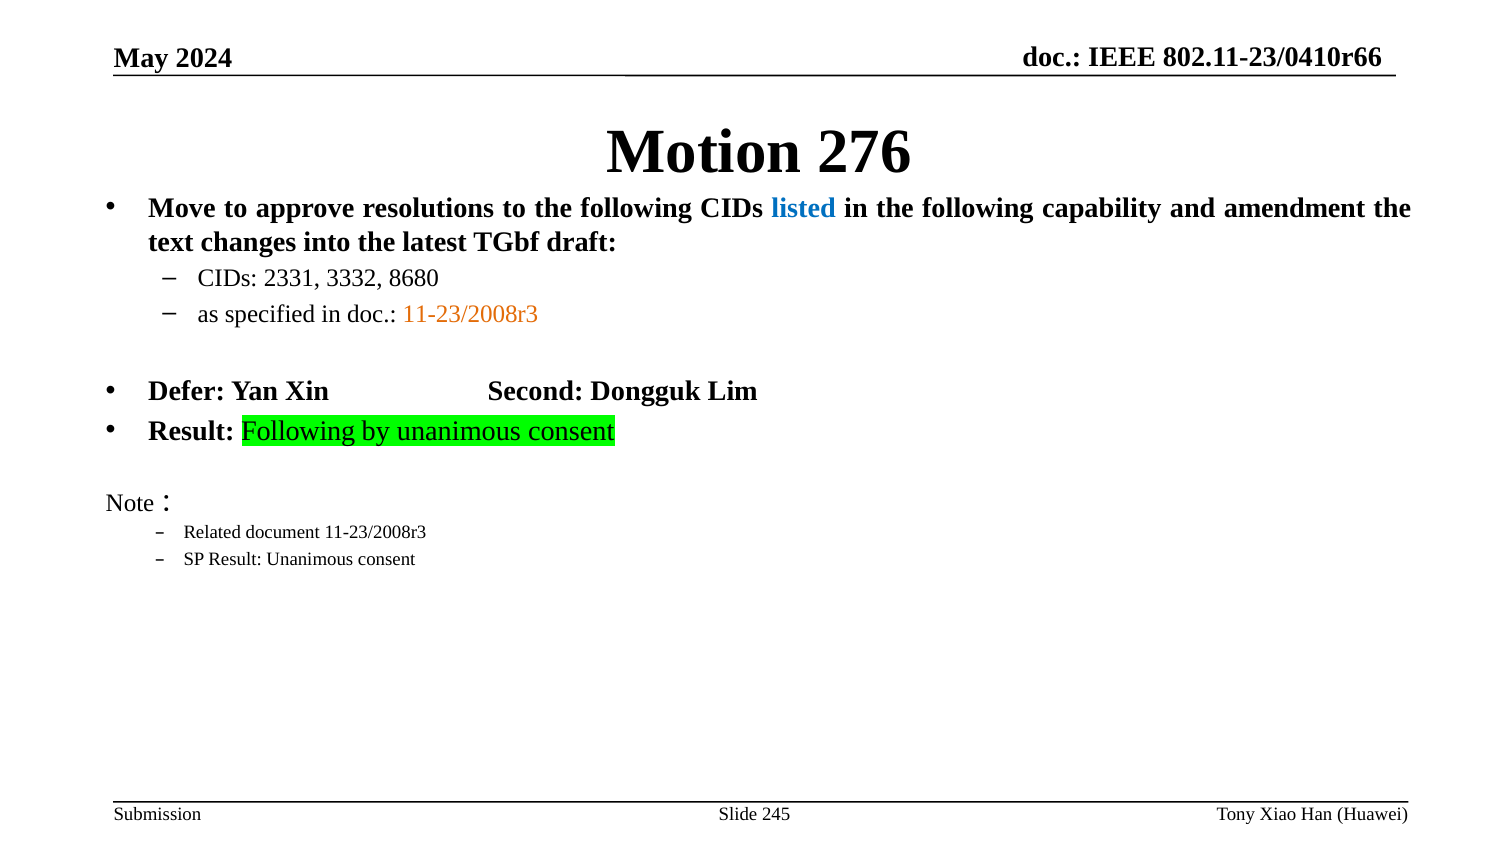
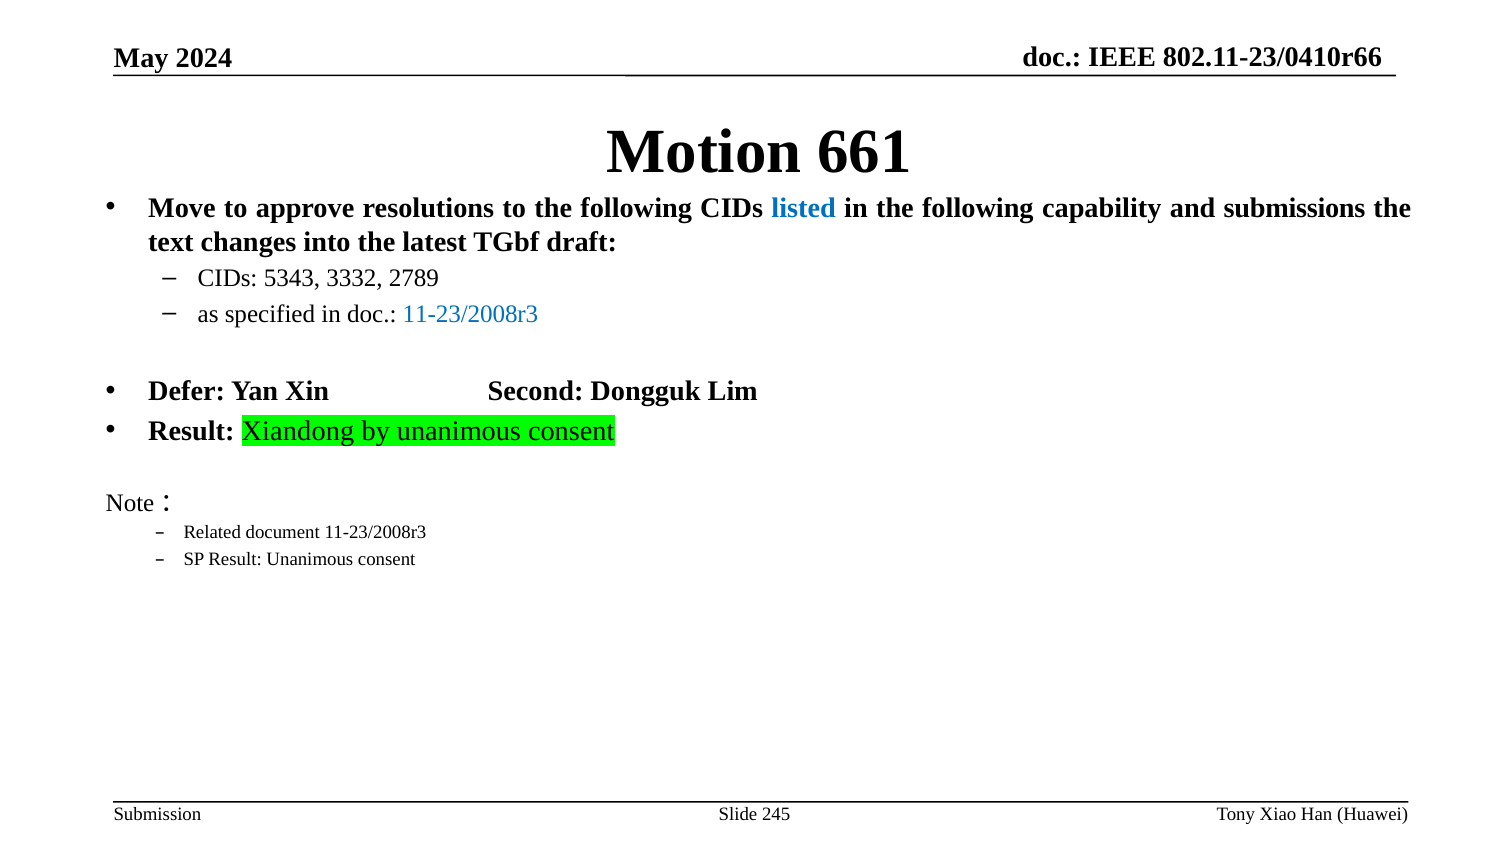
276: 276 -> 661 (865, 152)
amendment: amendment -> submissions (1295, 208)
2331: 2331 -> 5343 (292, 278)
8680: 8680 -> 2789 (414, 278)
11-23/2008r3 colour: orange -> blue (471, 314)
Result Following: Following -> Xiandong (298, 431)
